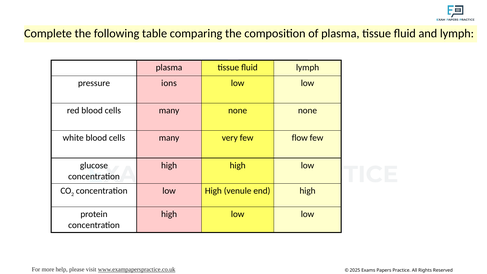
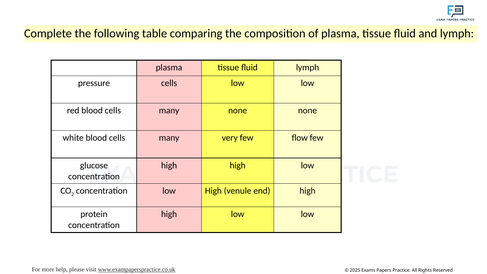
pressure ions: ions -> cells (169, 83)
